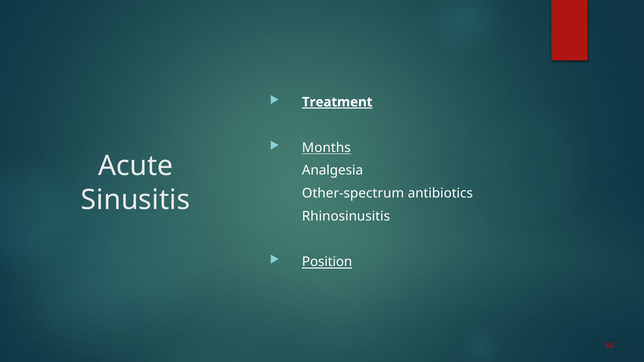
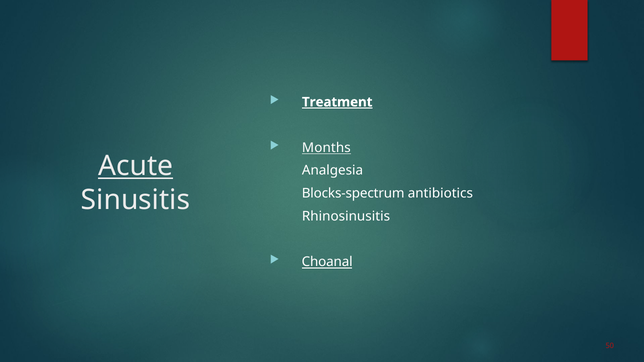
Acute underline: none -> present (136, 166)
Other-spectrum: Other-spectrum -> Blocks-spectrum (353, 193)
Position: Position -> Choanal (327, 262)
